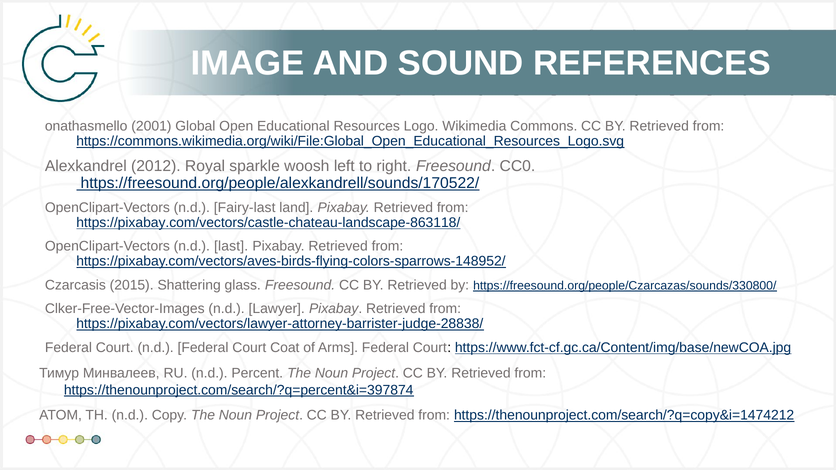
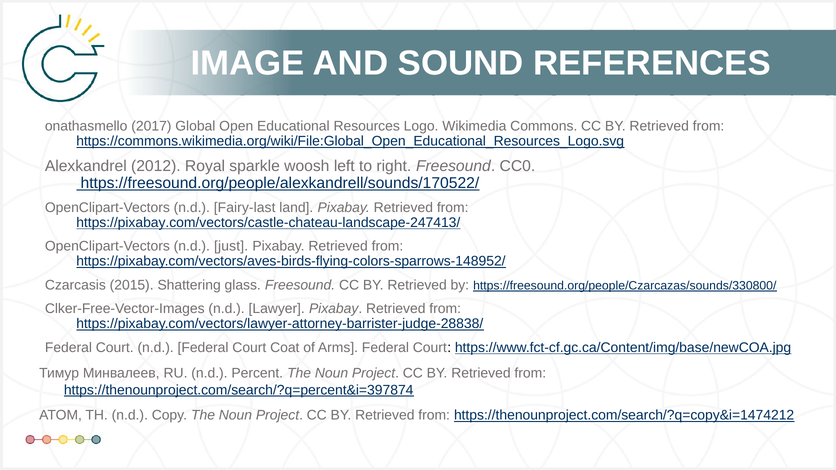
2001: 2001 -> 2017 (151, 126)
https://pixabay.com/vectors/castle-chateau-landscape-863118/: https://pixabay.com/vectors/castle-chateau-landscape-863118/ -> https://pixabay.com/vectors/castle-chateau-landscape-247413/ (268, 223)
last: last -> just (231, 246)
